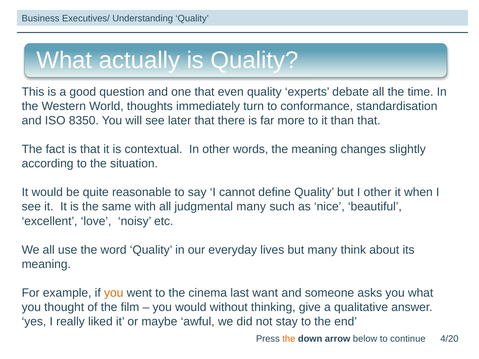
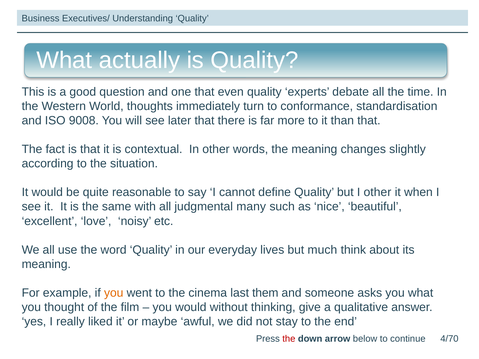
8350: 8350 -> 9008 (84, 121)
but many: many -> much (322, 250)
want: want -> them (265, 293)
the colour: orange -> red (289, 339)
4/20: 4/20 -> 4/70 (449, 339)
